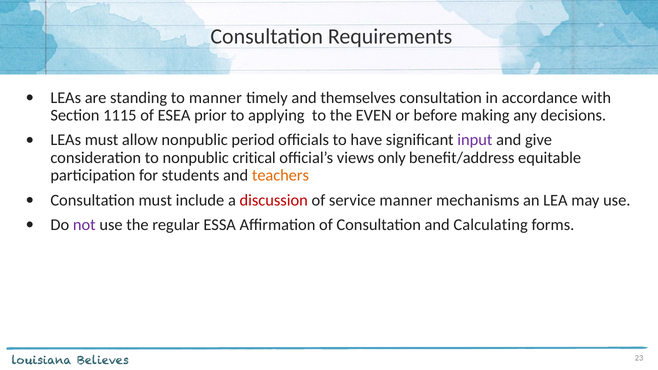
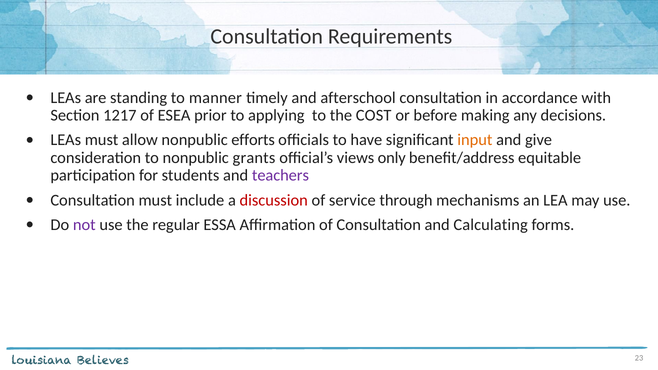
themselves: themselves -> afterschool (358, 98)
1115: 1115 -> 1217 (120, 115)
EVEN: EVEN -> COST (374, 115)
period: period -> efforts (253, 140)
input colour: purple -> orange (475, 140)
critical: critical -> grants (254, 158)
teachers colour: orange -> purple (280, 176)
service manner: manner -> through (406, 200)
